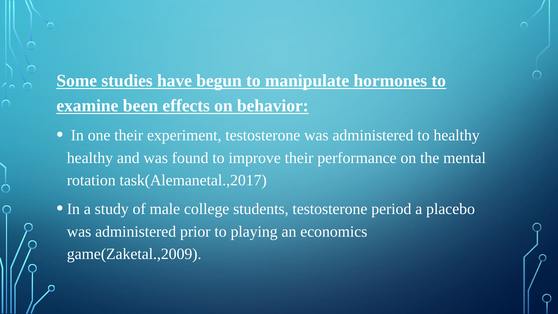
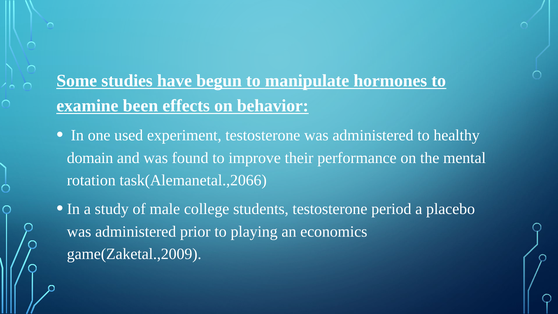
one their: their -> used (129, 135)
healthy: healthy -> domain (90, 158)
task(Alemanetal.,2017: task(Alemanetal.,2017 -> task(Alemanetal.,2066 (193, 180)
